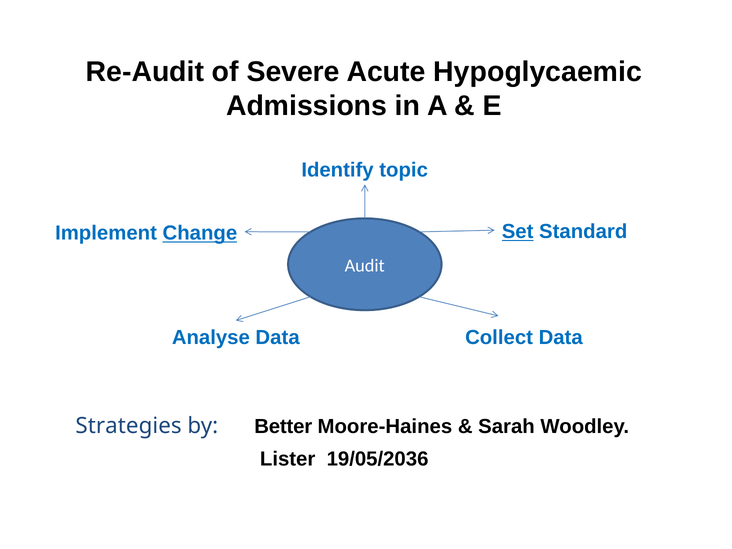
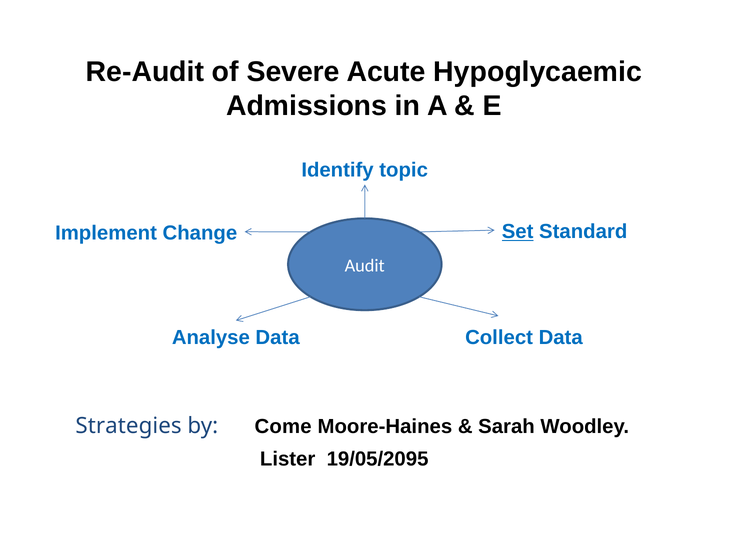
Change underline: present -> none (200, 233)
Better: Better -> Come (283, 426)
19/05/2036: 19/05/2036 -> 19/05/2095 (378, 459)
